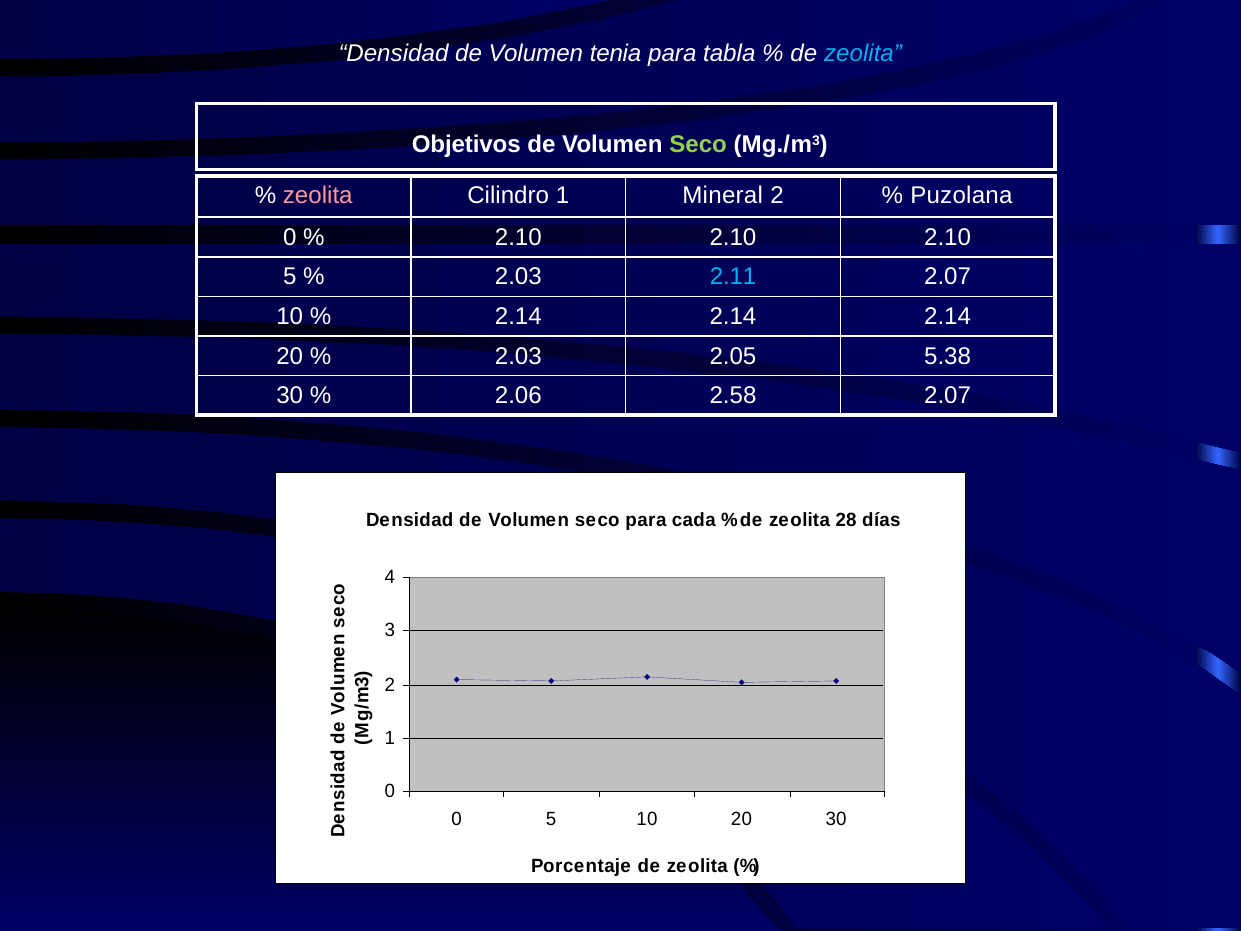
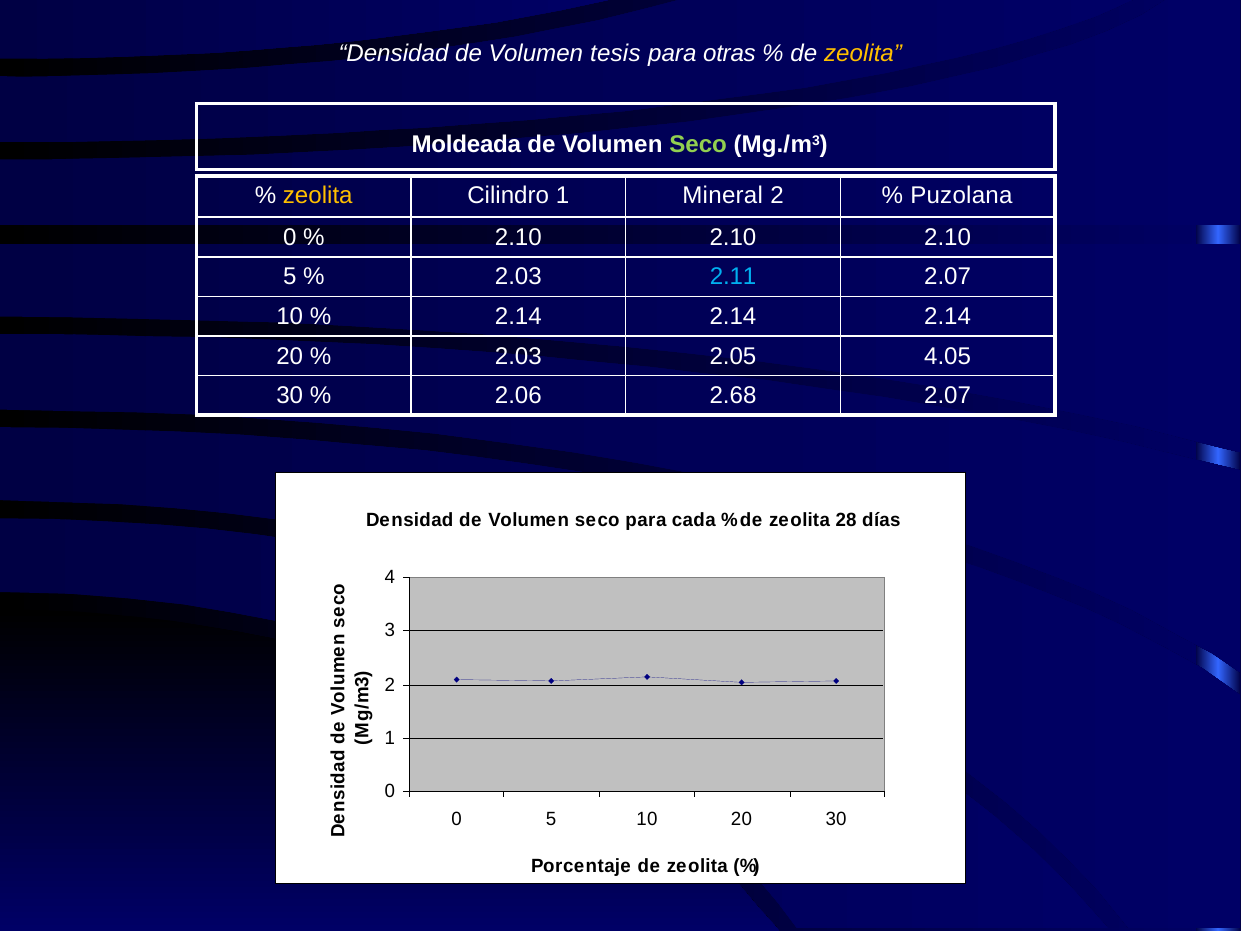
tenia: tenia -> tesis (615, 53)
tabla: tabla -> otras (729, 53)
zeolita colour: light blue -> yellow (863, 53)
Objetivos: Objetivos -> Moldeada (466, 145)
zeolita colour: pink -> yellow (318, 196)
5.38: 5.38 -> 4.05 (948, 356)
2.58: 2.58 -> 2.68 (733, 396)
